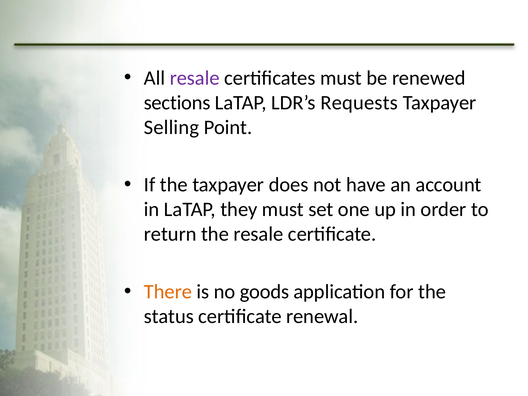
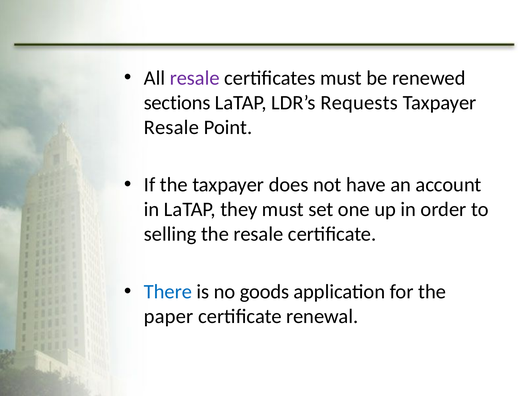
Selling: Selling -> Resale (171, 127)
return: return -> selling (170, 234)
There colour: orange -> blue (168, 292)
status: status -> paper (169, 316)
